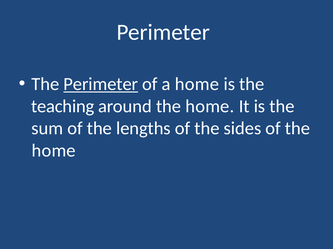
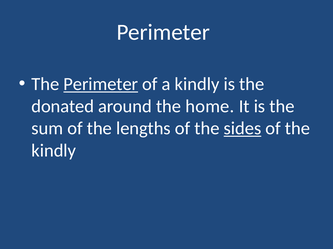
a home: home -> kindly (197, 84)
teaching: teaching -> donated (63, 106)
sides underline: none -> present (242, 129)
home: home -> kindly (54, 151)
